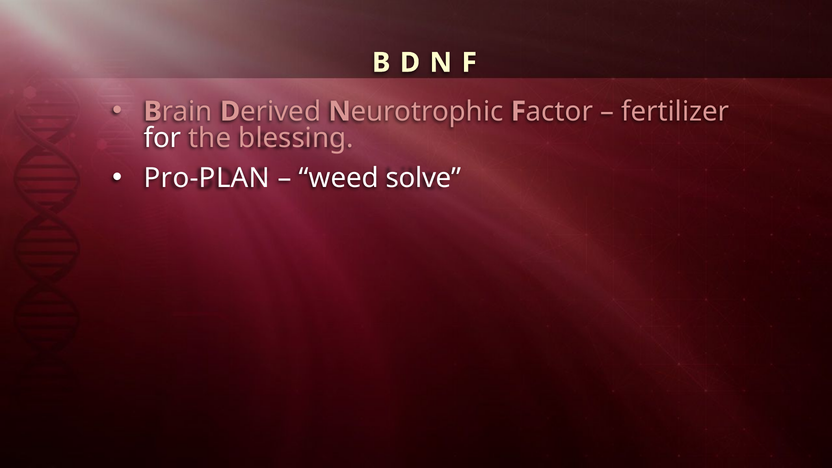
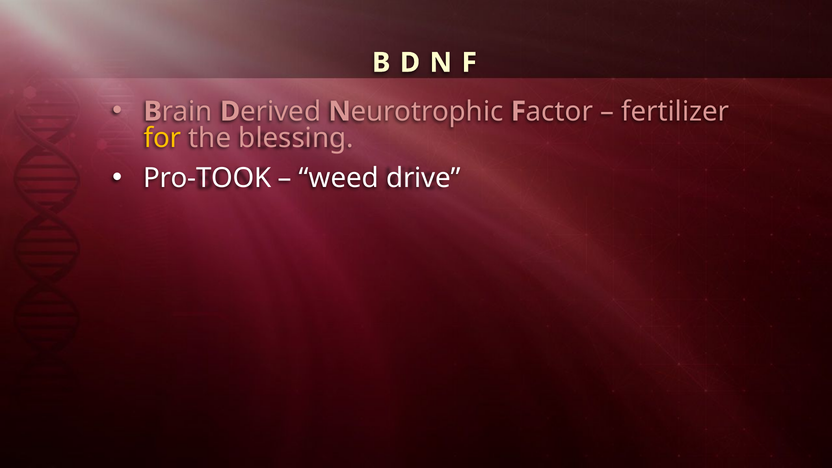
for colour: white -> yellow (162, 138)
Pro-PLAN: Pro-PLAN -> Pro-TOOK (207, 178)
solve: solve -> drive (423, 178)
